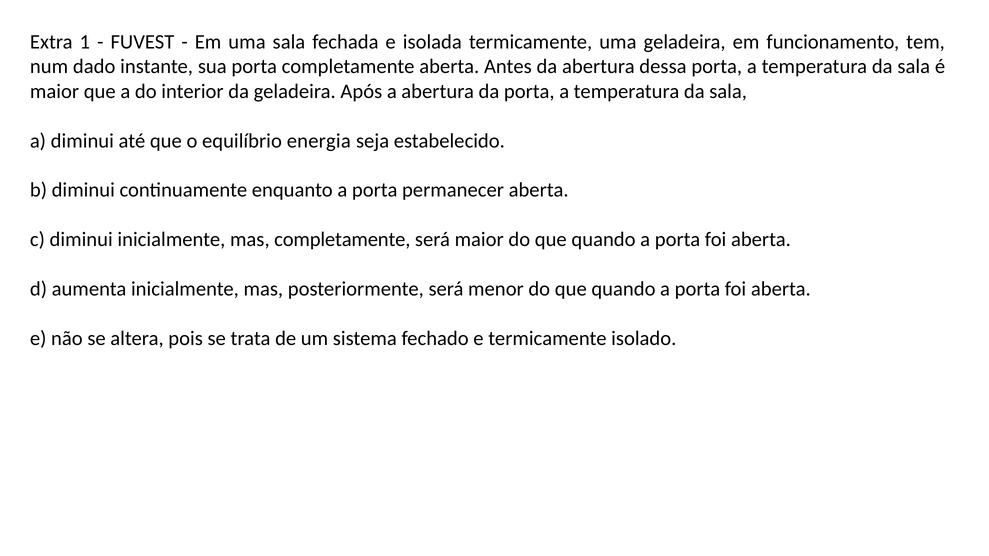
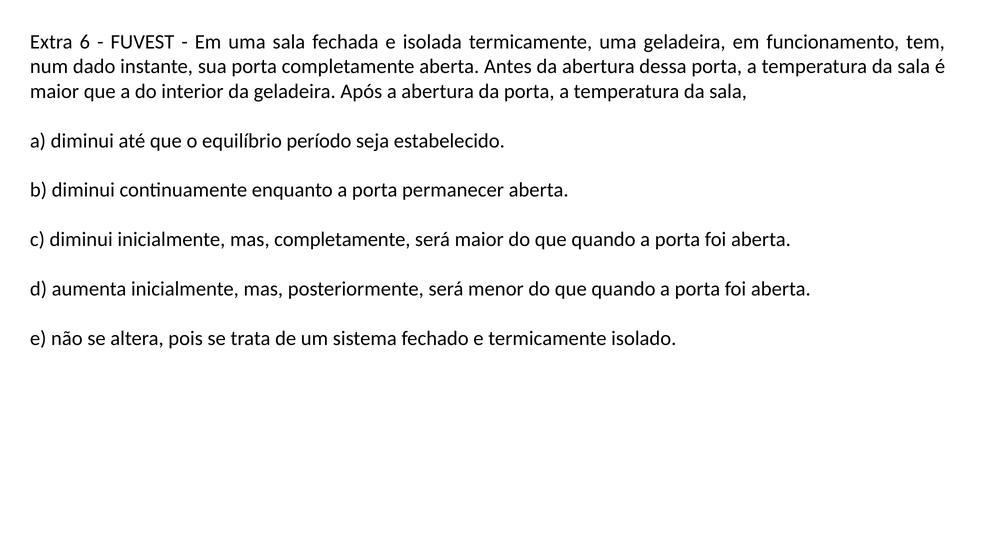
1: 1 -> 6 (85, 42)
energia: energia -> período (319, 141)
